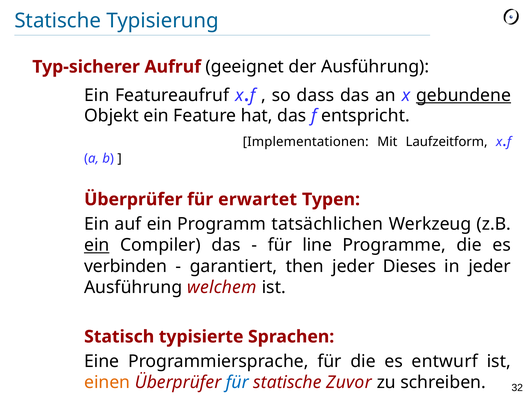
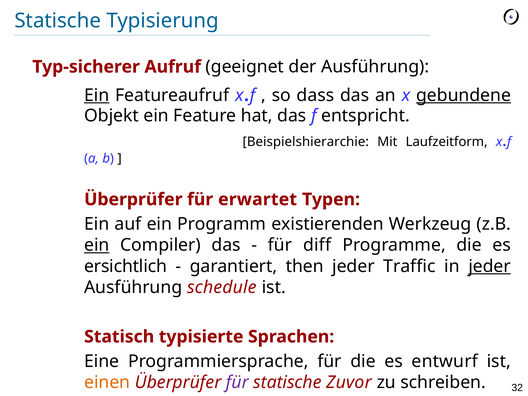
Ein underline: none -> present (97, 95)
Implementationen: Implementationen -> Beispielshierarchie (306, 142)
tatsächlichen: tatsächlichen -> existierenden (327, 224)
line: line -> diff (317, 245)
verbinden: verbinden -> ersichtlich (126, 266)
Dieses: Dieses -> Traffic (409, 266)
jeder underline: none -> present (490, 266)
welchem: welchem -> schedule (222, 287)
für colour: blue -> purple (237, 382)
